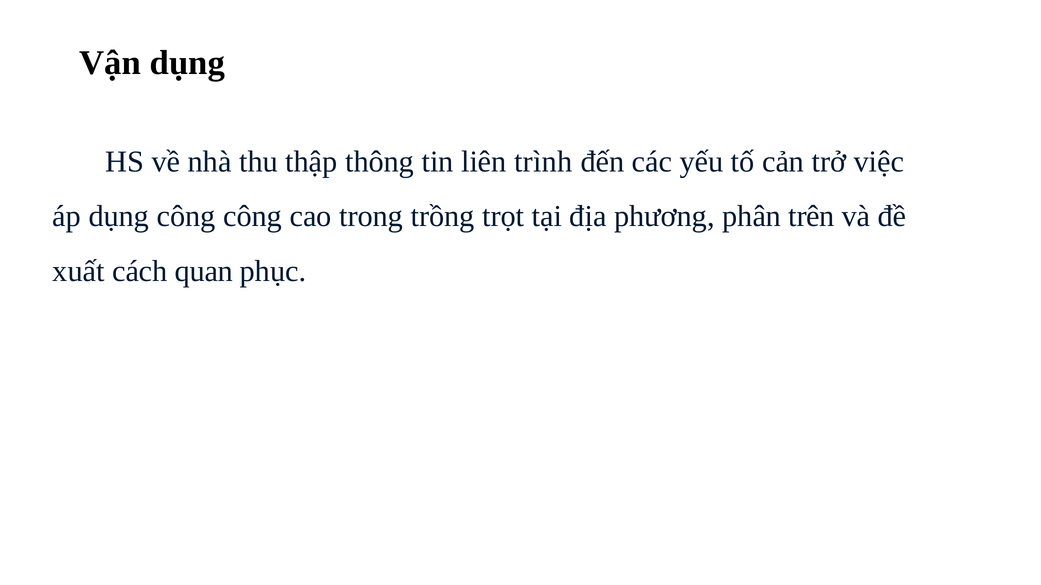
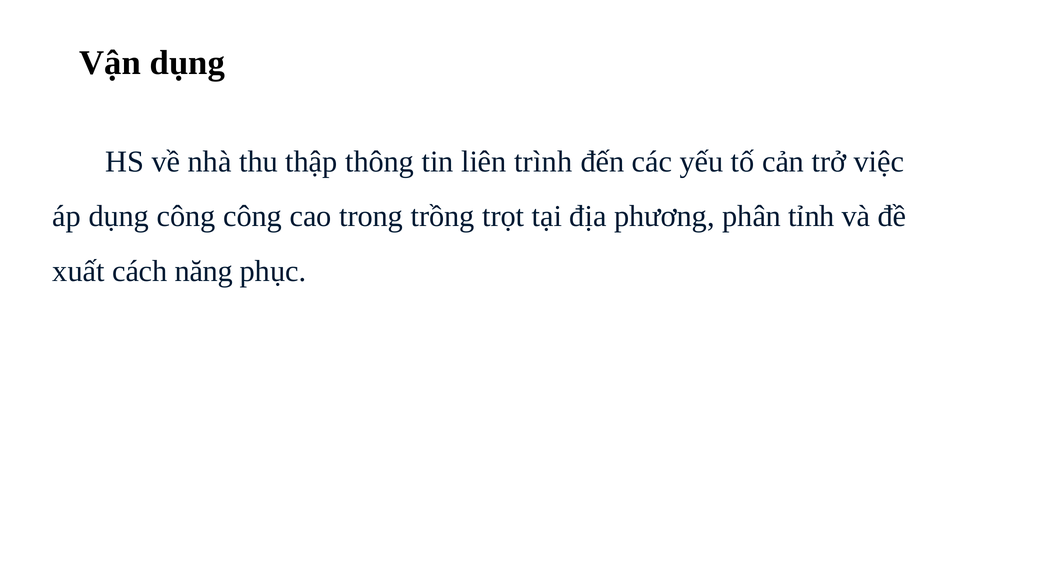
trên: trên -> tỉnh (812, 217)
quan: quan -> năng (204, 271)
